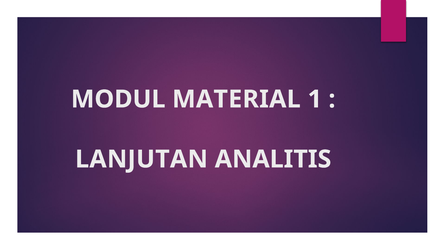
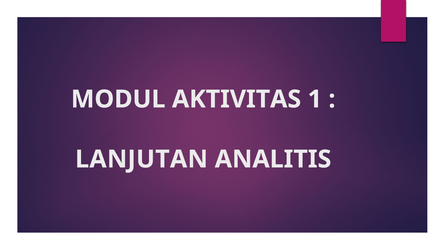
MATERIAL: MATERIAL -> AKTIVITAS (237, 99)
